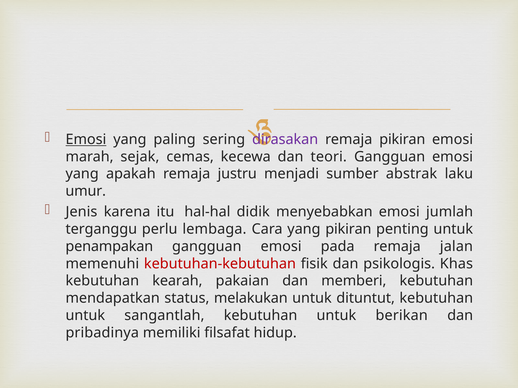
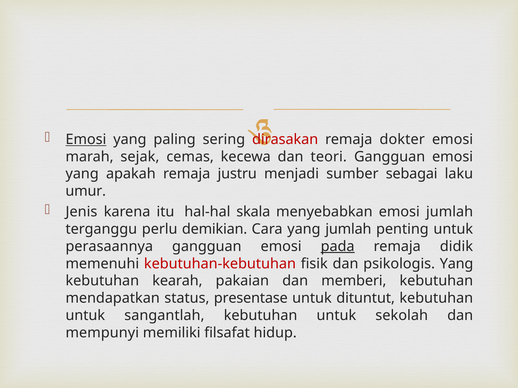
dirasakan colour: purple -> red (285, 140)
remaja pikiran: pikiran -> dokter (402, 140)
abstrak: abstrak -> sebagai (412, 174)
didik: didik -> skala (253, 212)
lembaga: lembaga -> demikian (215, 229)
yang pikiran: pikiran -> jumlah (348, 229)
penampakan: penampakan -> perasaannya (109, 247)
pada underline: none -> present (338, 247)
jalan: jalan -> didik (456, 247)
psikologis Khas: Khas -> Yang (457, 264)
melakukan: melakukan -> presentase (251, 299)
berikan: berikan -> sekolah (402, 316)
pribadinya: pribadinya -> mempunyi (102, 333)
